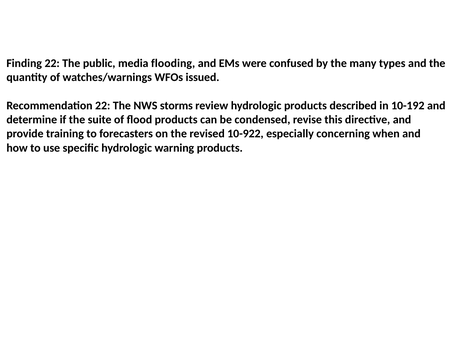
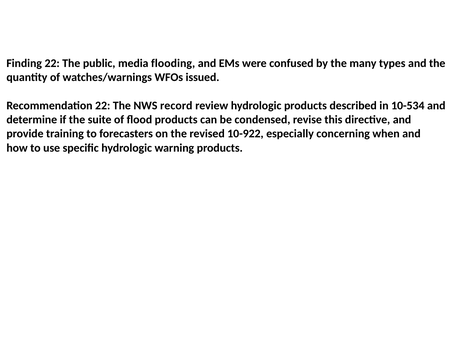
storms: storms -> record (176, 106)
10-192: 10-192 -> 10-534 (408, 106)
